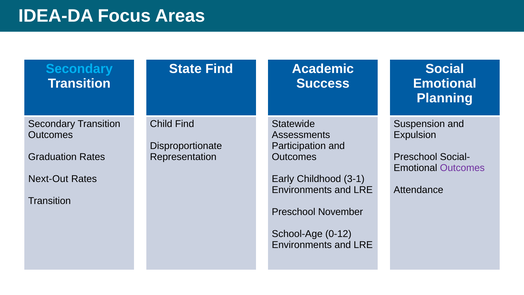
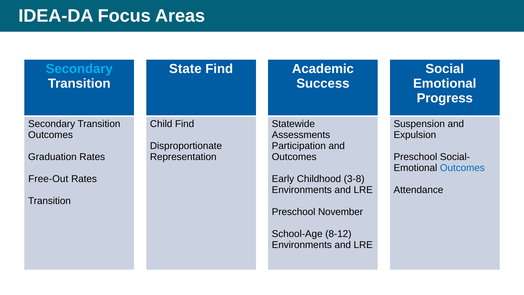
Planning: Planning -> Progress (445, 98)
Outcomes colour: purple -> blue (462, 168)
Next-Out: Next-Out -> Free-Out (48, 179)
3-1: 3-1 -> 3-8 (354, 179)
0-12: 0-12 -> 8-12 (338, 234)
